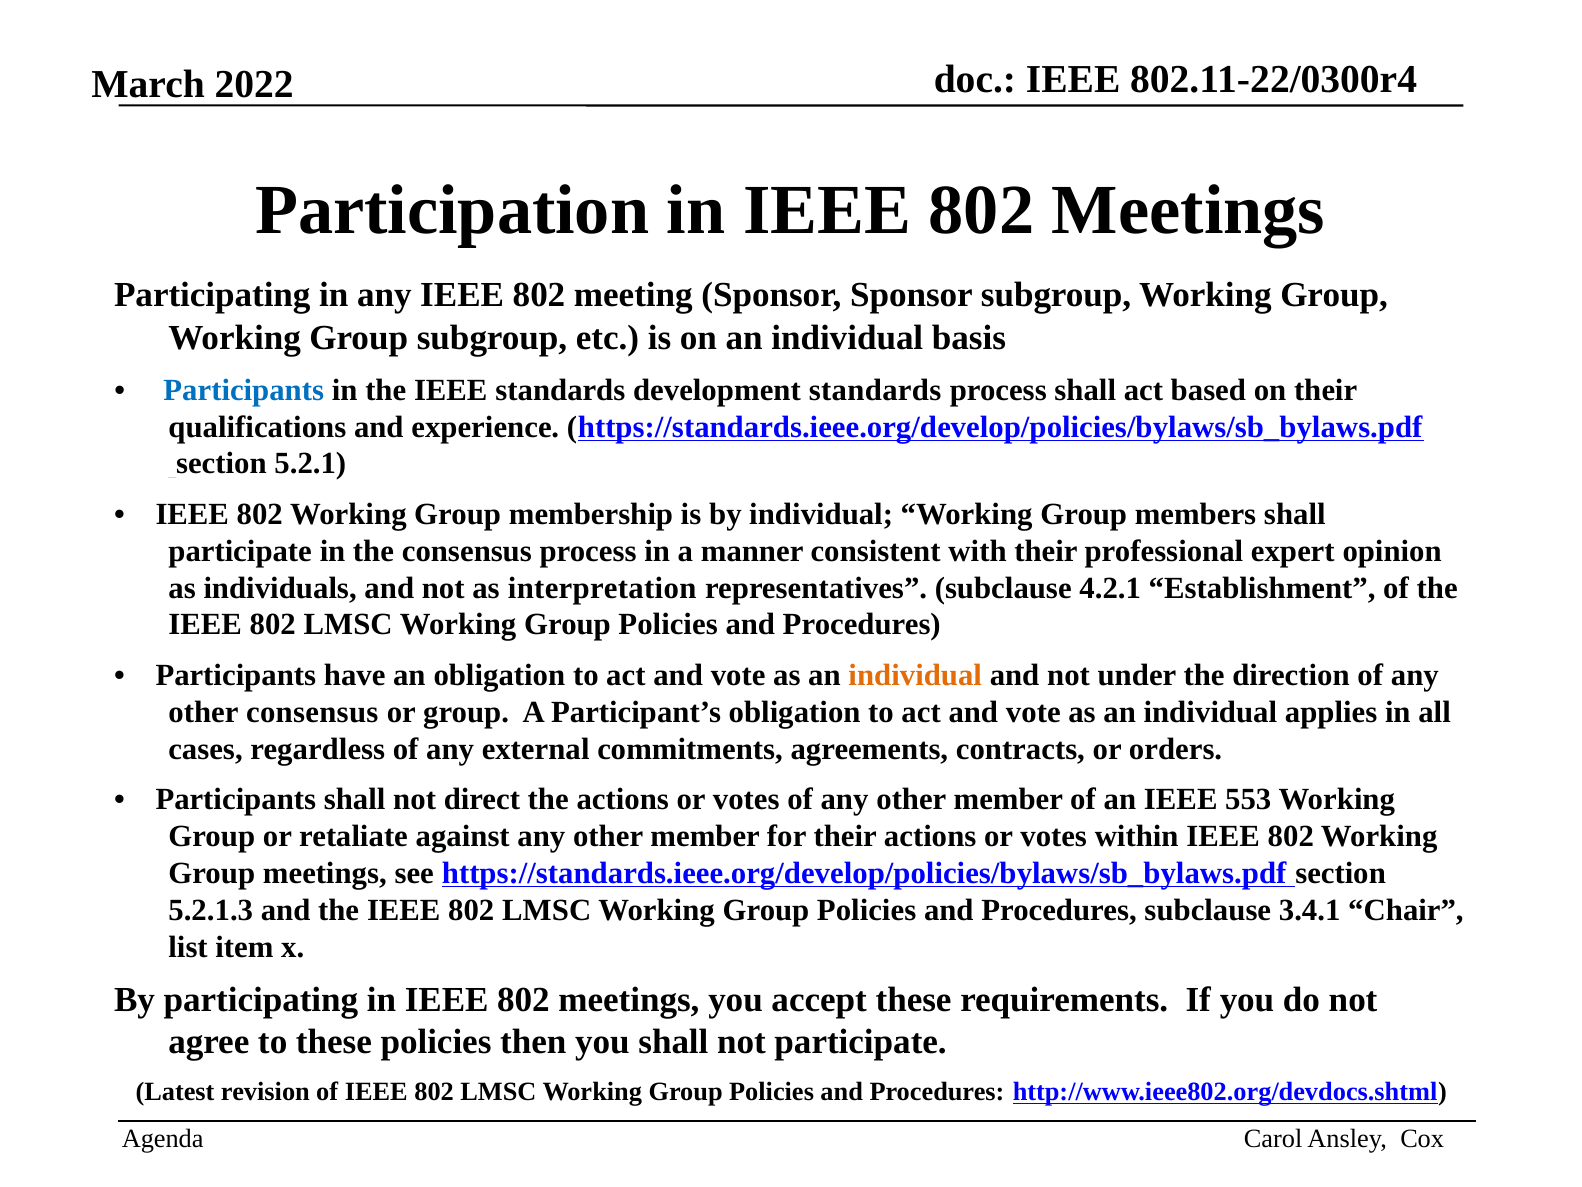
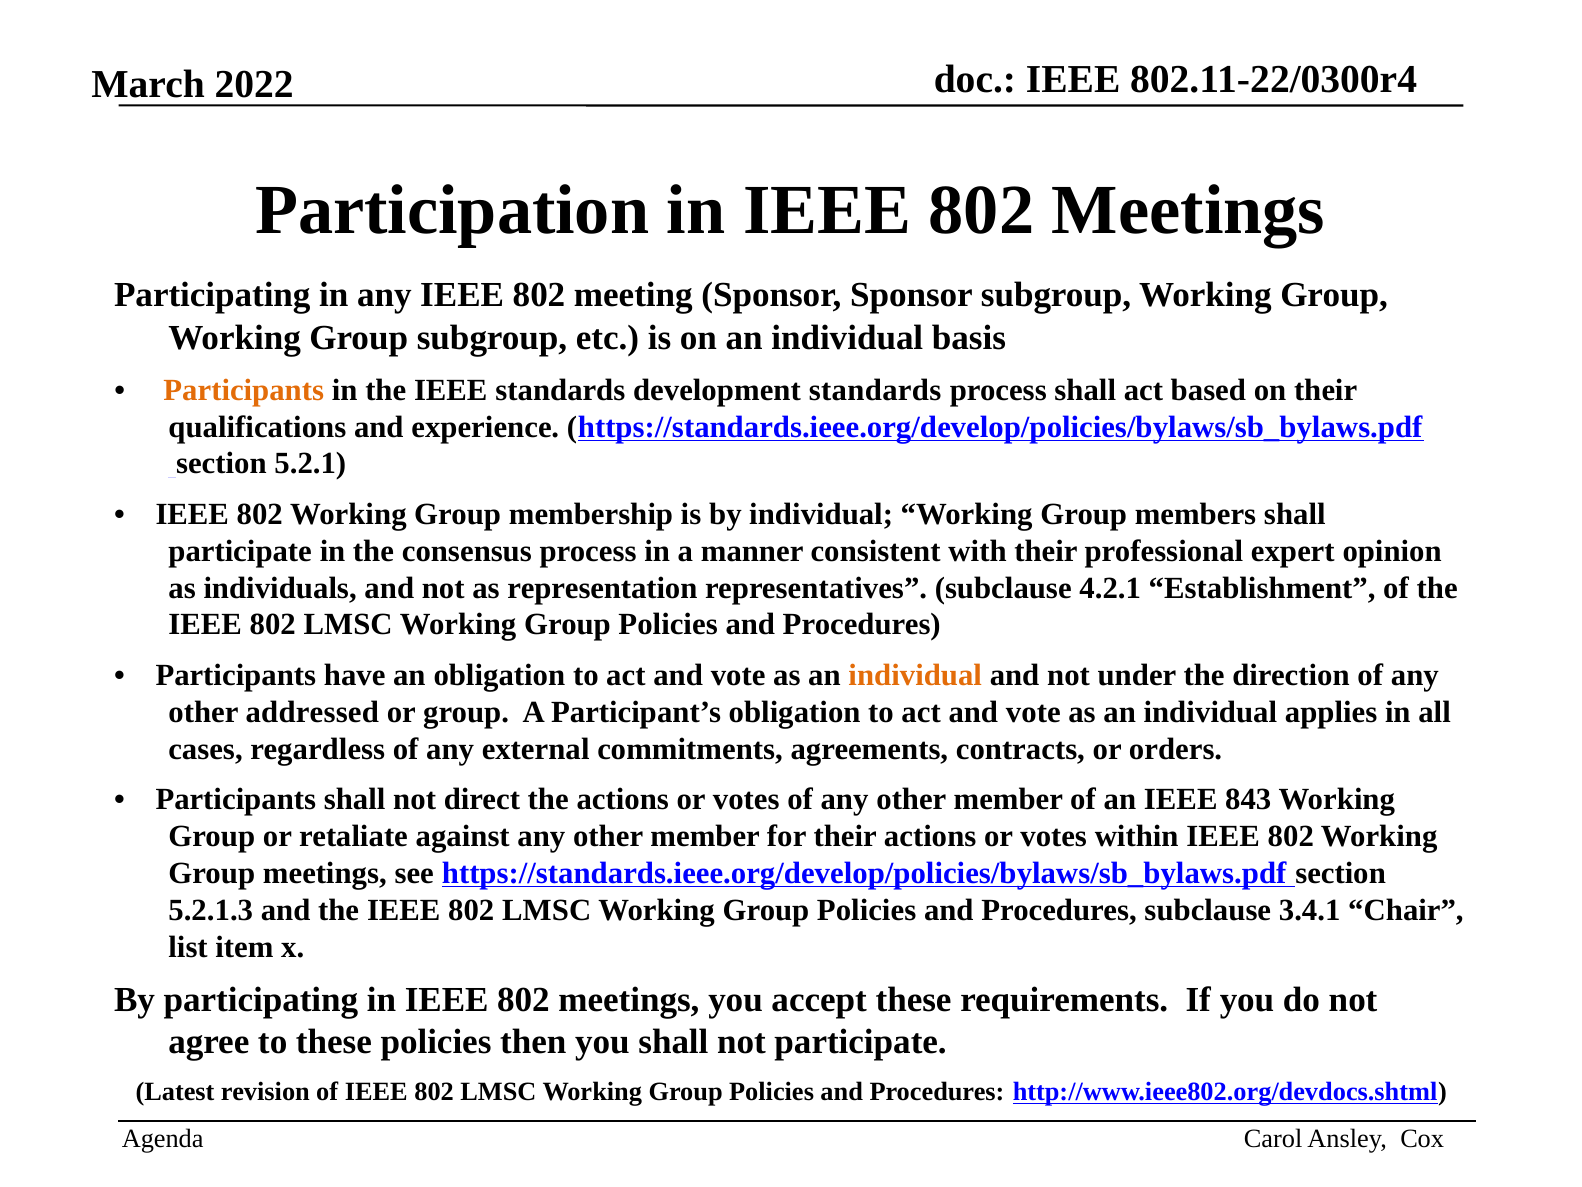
Participants colour: blue -> orange (244, 390)
interpretation: interpretation -> representation (602, 588)
other consensus: consensus -> addressed (312, 712)
553: 553 -> 843 (1248, 799)
